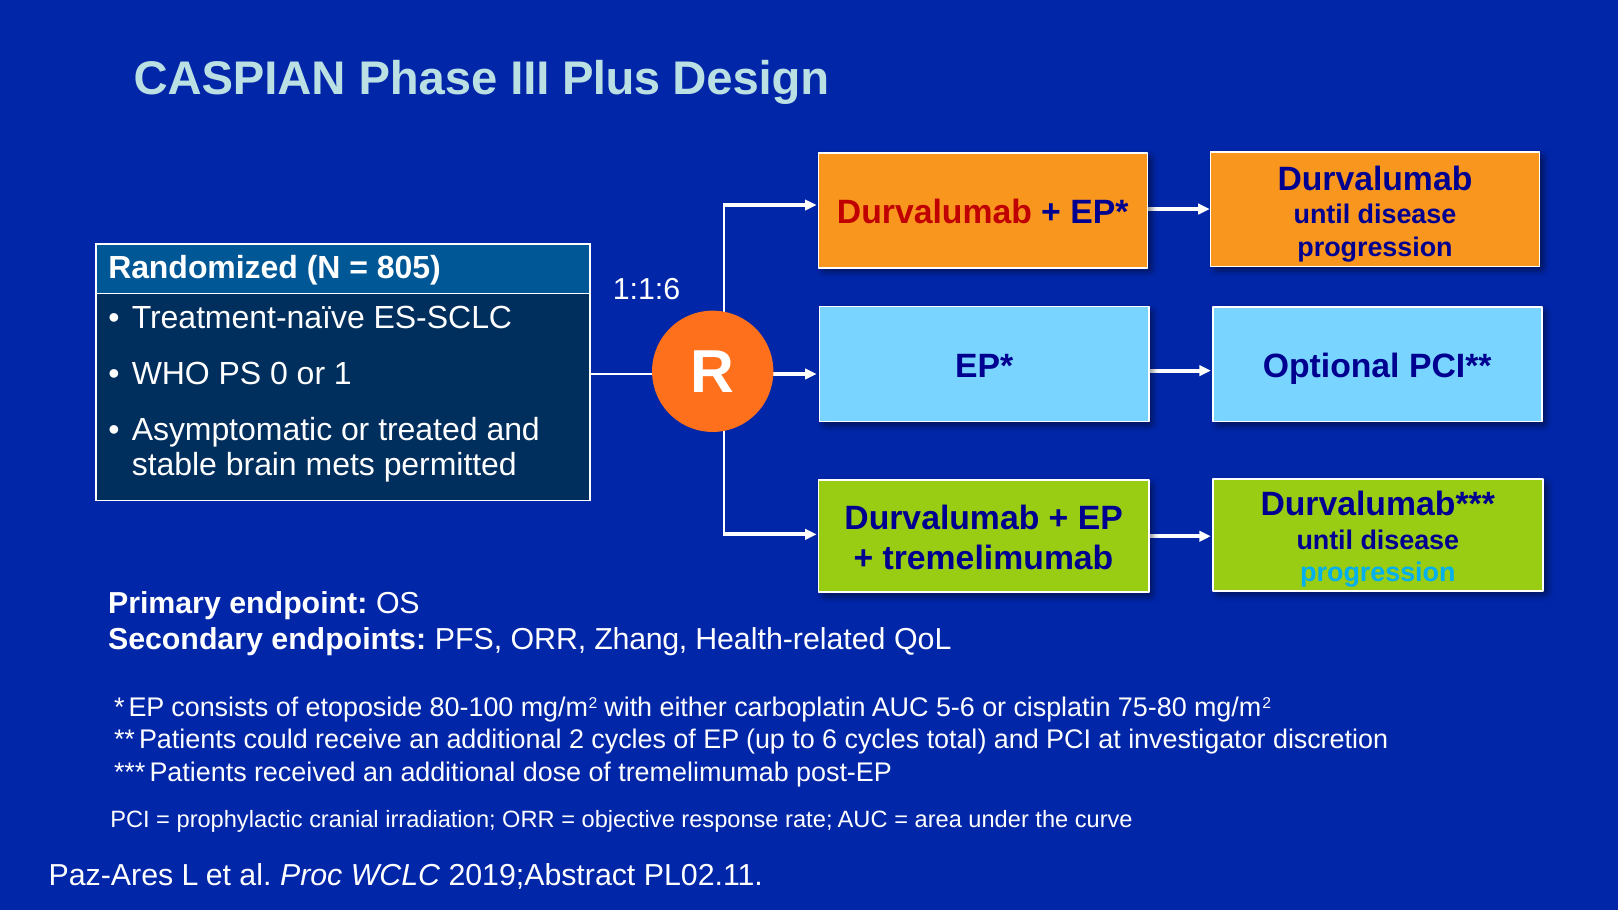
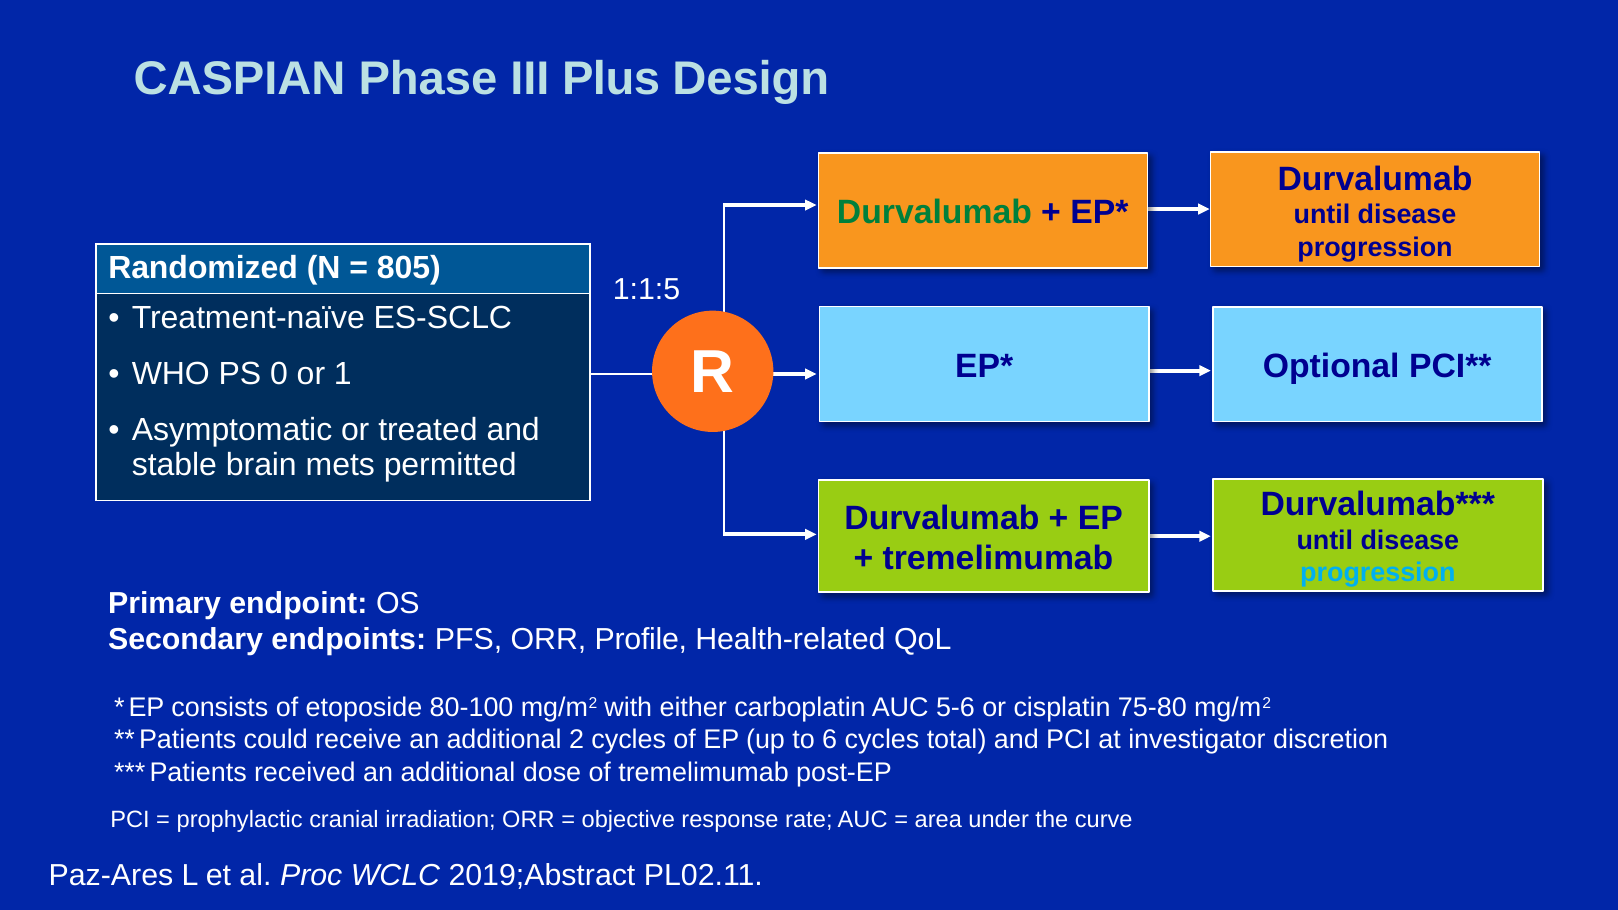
Durvalumab colour: red -> green (934, 213)
1:1:6: 1:1:6 -> 1:1:5 (646, 290)
Zhang: Zhang -> Profile (641, 640)
